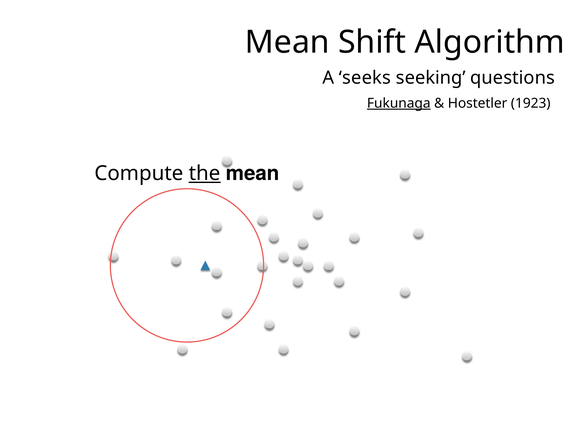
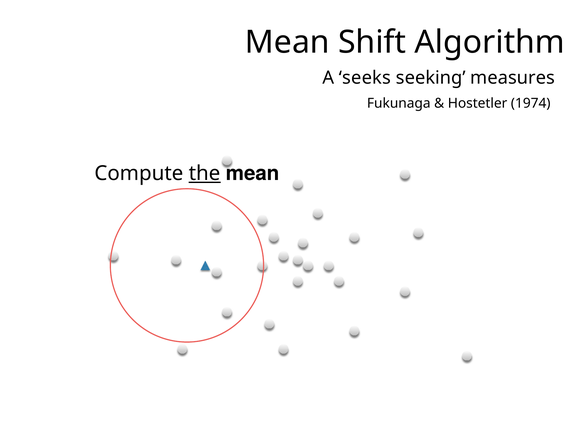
questions: questions -> measures (513, 78)
Fukunaga underline: present -> none (399, 103)
1923: 1923 -> 1974 (531, 103)
